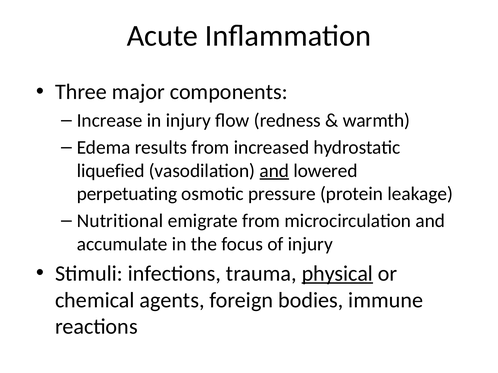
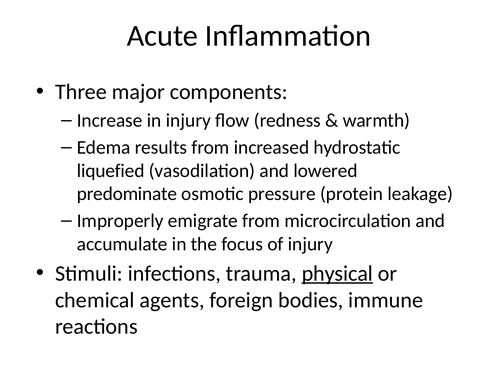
and underline: present -> none (274, 171)
perpetuating: perpetuating -> predominate (127, 194)
Nutritional: Nutritional -> Improperly (120, 221)
